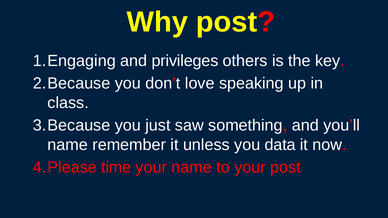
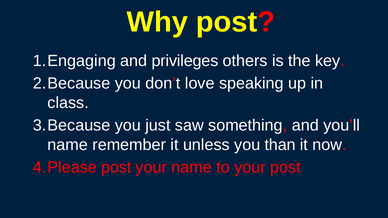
data: data -> than (280, 145)
time: time -> post (116, 168)
